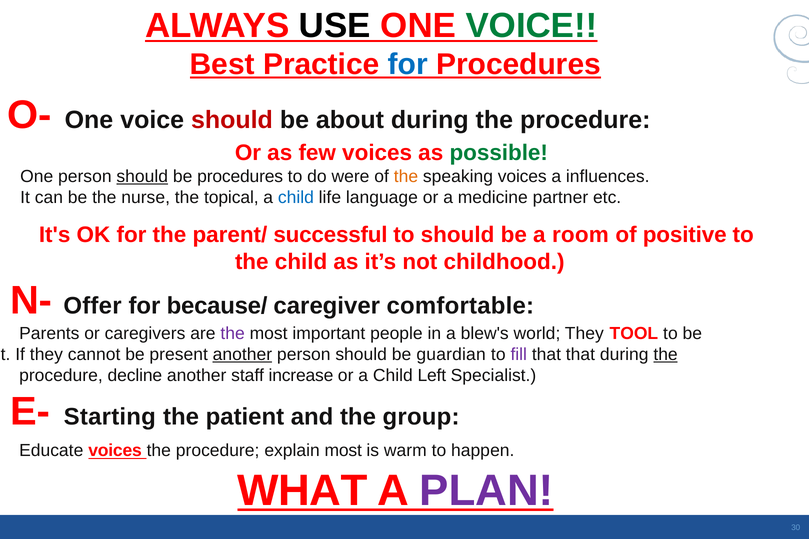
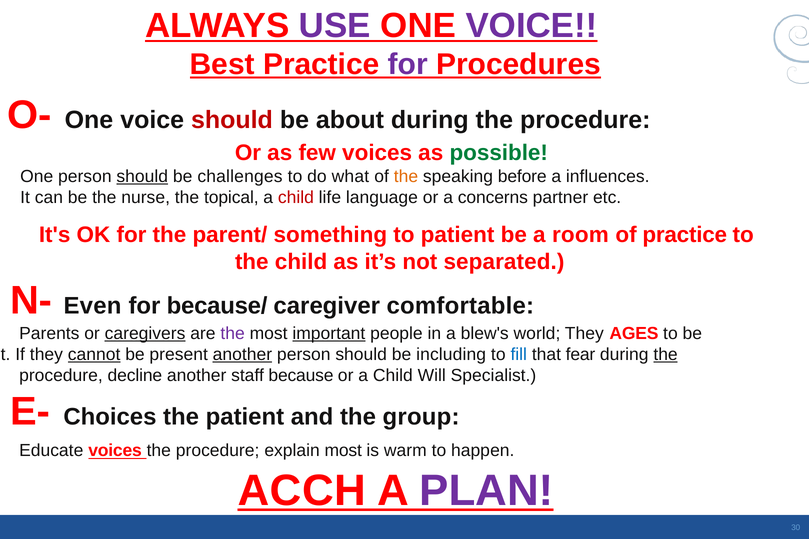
USE colour: black -> purple (335, 26)
VOICE colour: green -> purple (532, 26)
for colour: blue -> purple (408, 64)
be procedures: procedures -> challenges (240, 177)
were: were -> what (350, 177)
speaking voices: voices -> before (522, 177)
child colour: blue -> red (296, 198)
medicine: medicine -> concerns (493, 198)
successful: successful -> something (330, 235)
to should: should -> patient (458, 235)
of positive: positive -> practice (685, 235)
childhood: childhood -> separated (504, 262)
Offer: Offer -> Even (92, 306)
caregivers underline: none -> present (145, 334)
important underline: none -> present (329, 334)
TOOL: TOOL -> AGES (634, 334)
cannot underline: none -> present (94, 355)
guardian: guardian -> including (451, 355)
fill colour: purple -> blue (519, 355)
that that: that -> fear (580, 355)
increase: increase -> because (301, 376)
Left: Left -> Will (432, 376)
Starting: Starting -> Choices (110, 417)
WHAT: WHAT -> ACCH (302, 491)
